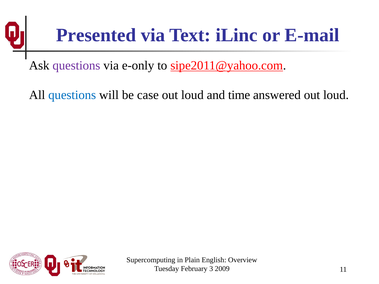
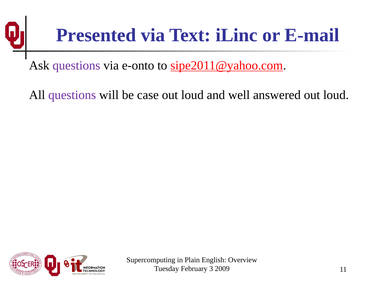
e-only: e-only -> e-onto (138, 65)
questions colour: blue -> purple (72, 95)
time: time -> well (239, 95)
